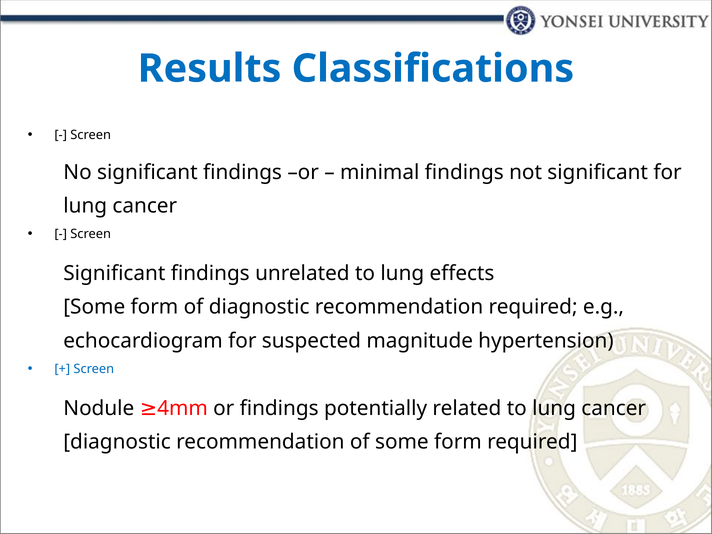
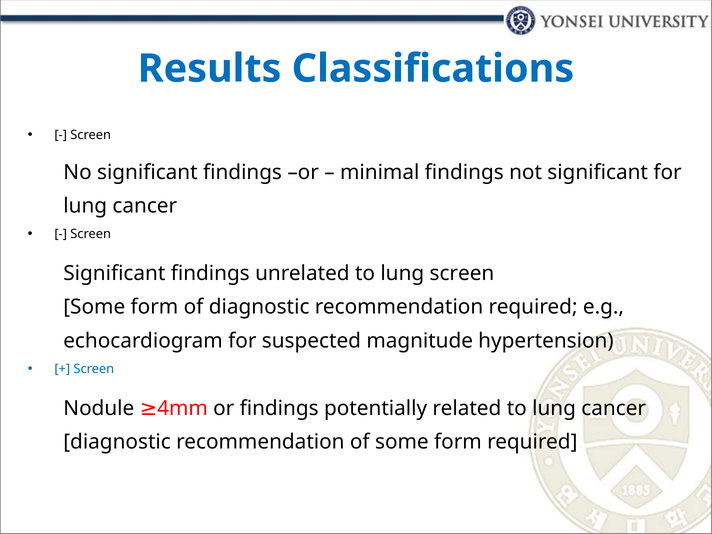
lung effects: effects -> screen (462, 273)
